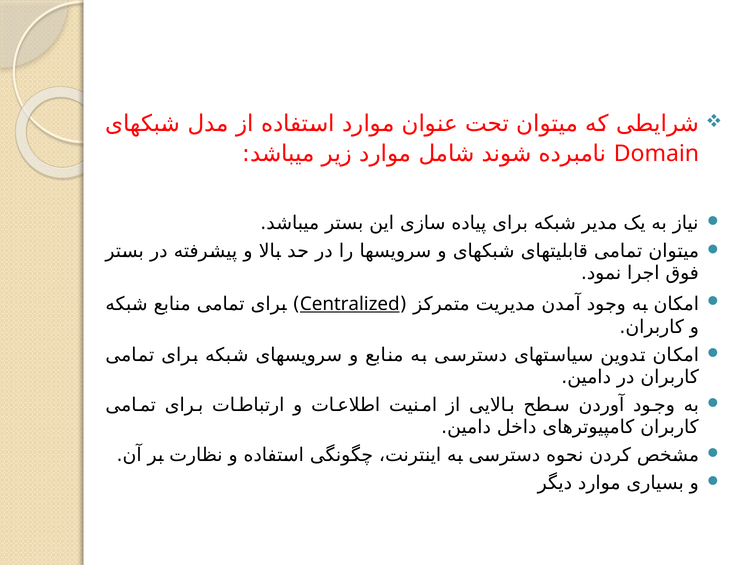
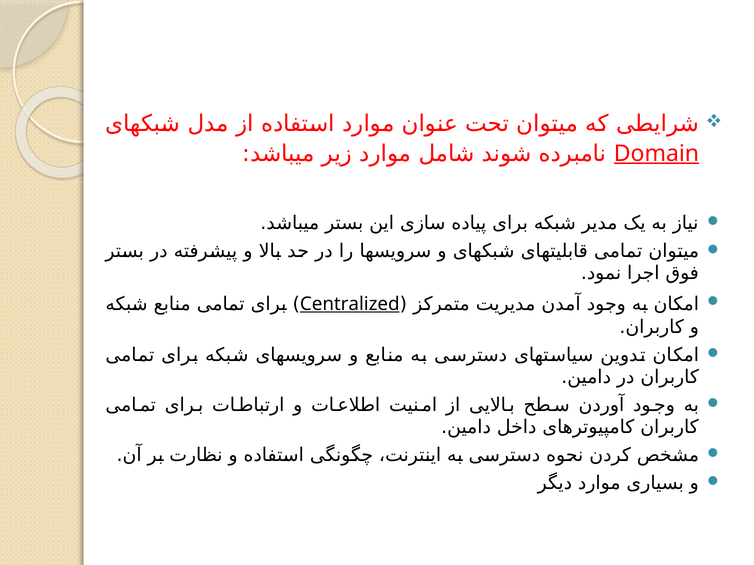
Domain underline: none -> present (656, 154)
